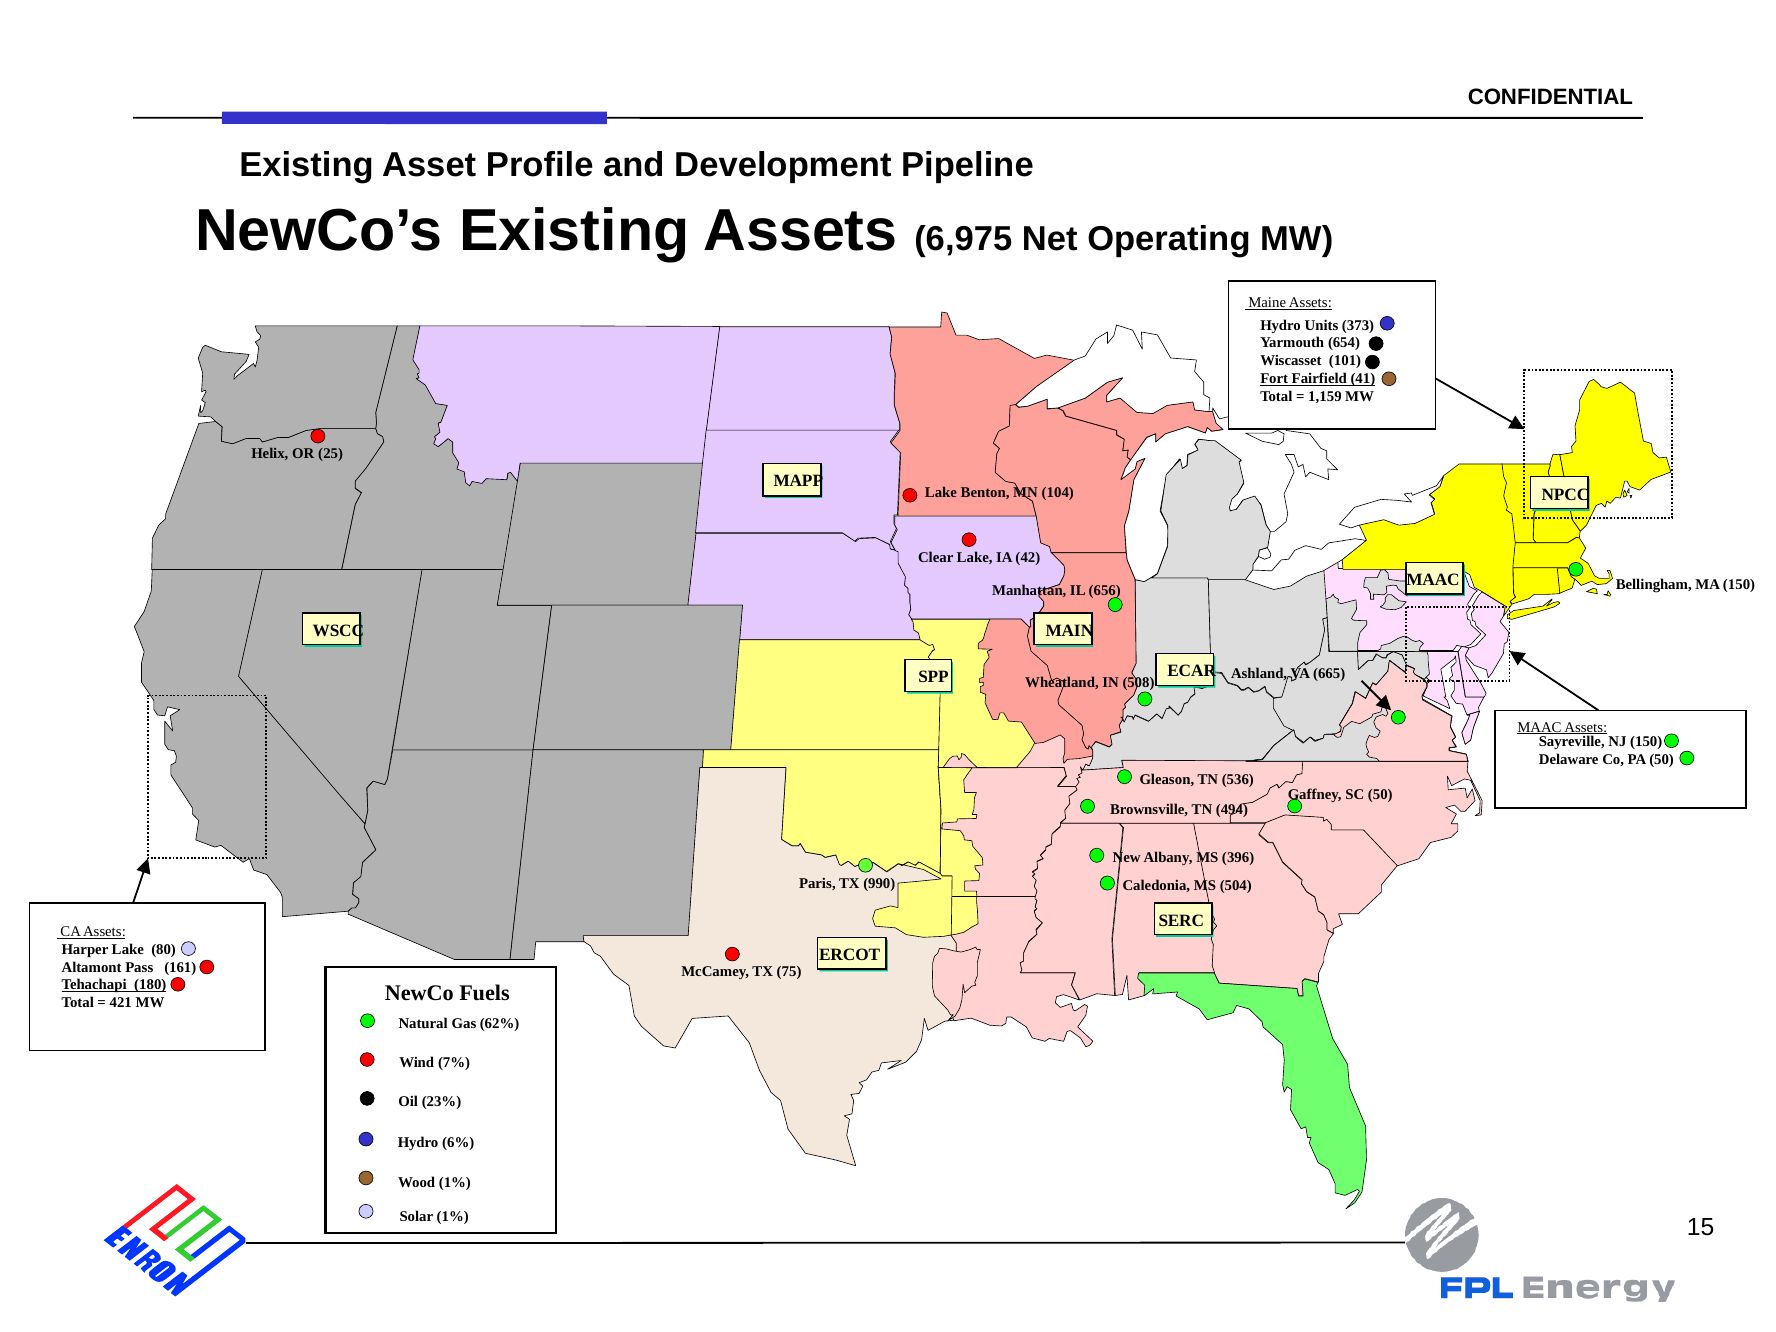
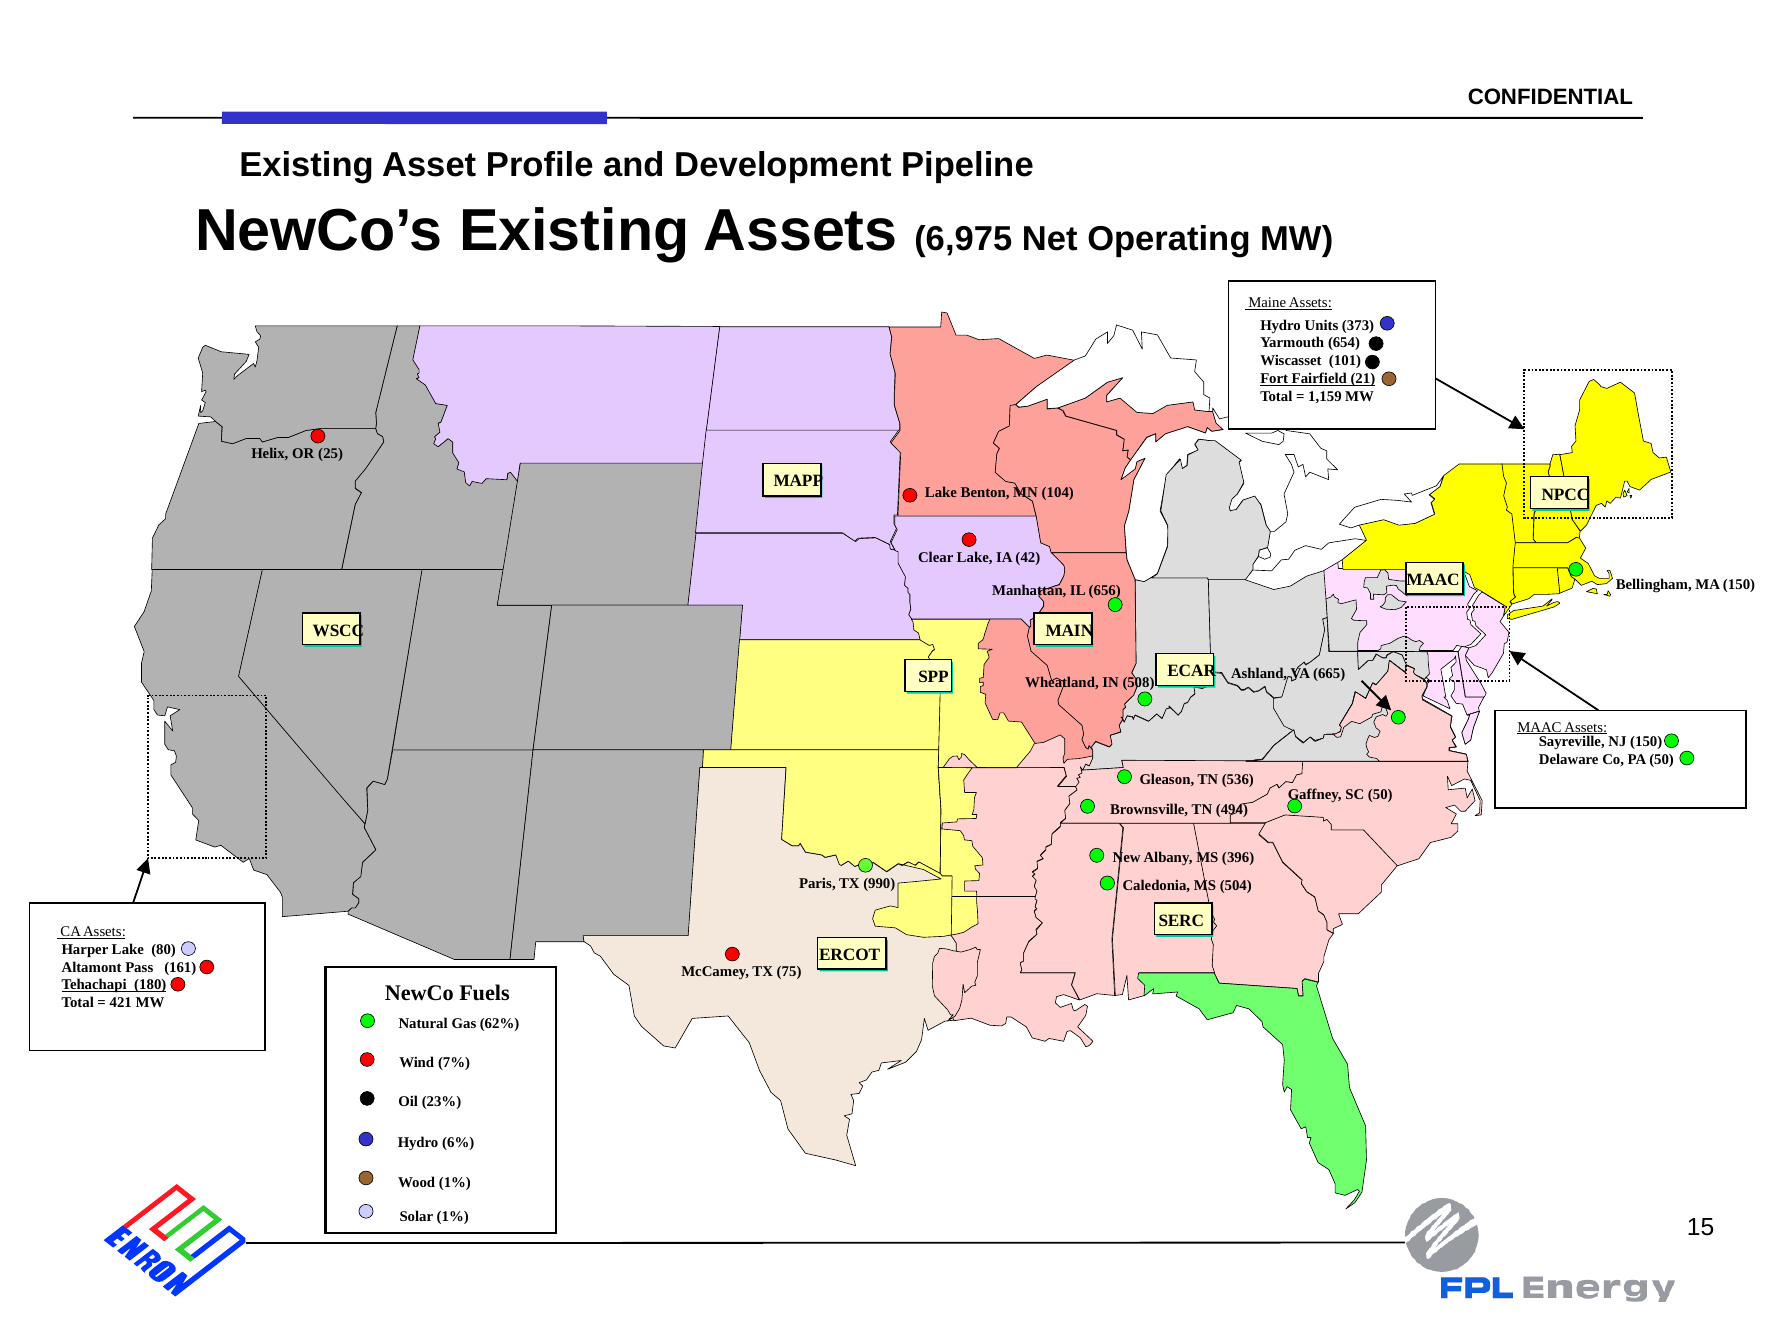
41: 41 -> 21 (1363, 379)
